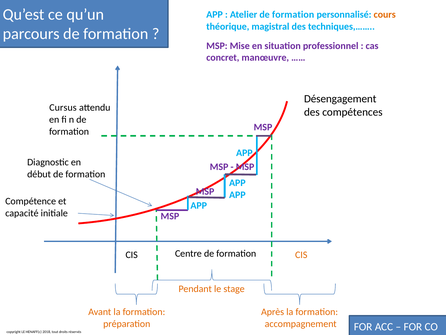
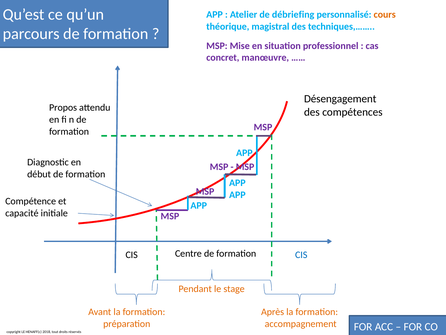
Atelier de formation: formation -> débriefing (293, 15)
Cursus: Cursus -> Propos (63, 107)
CIS colour: orange -> blue (301, 255)
